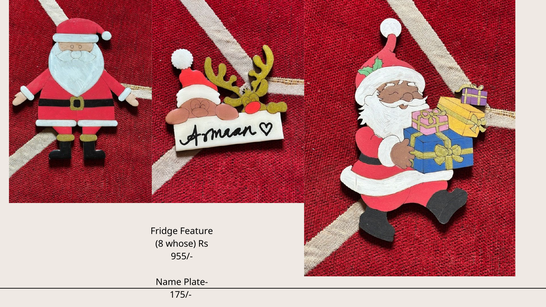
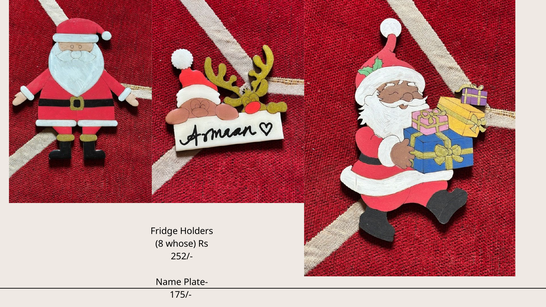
Feature: Feature -> Holders (197, 231)
955/-: 955/- -> 252/- (182, 257)
